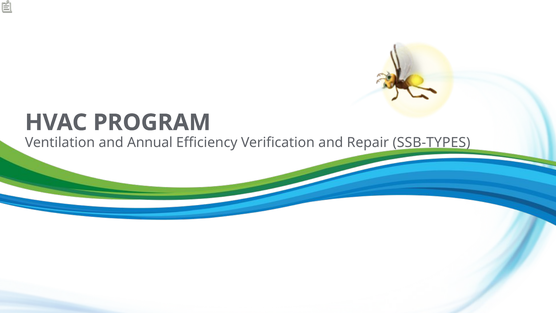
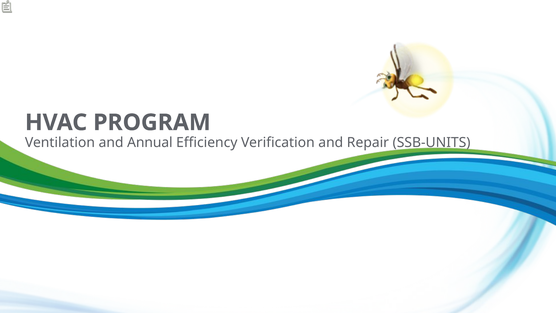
SSB-TYPES: SSB-TYPES -> SSB-UNITS (432, 142)
